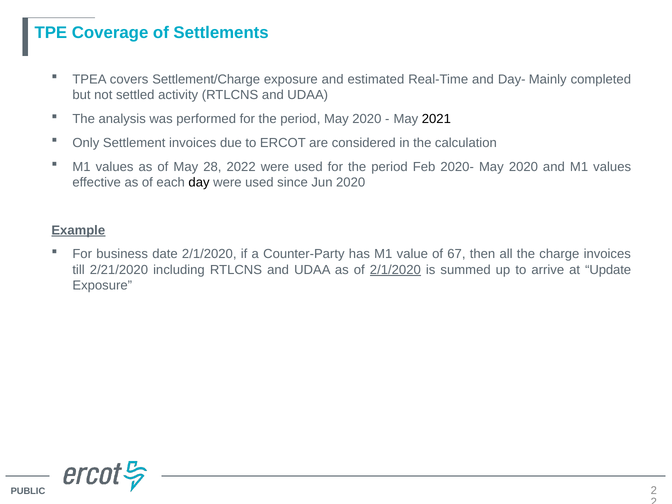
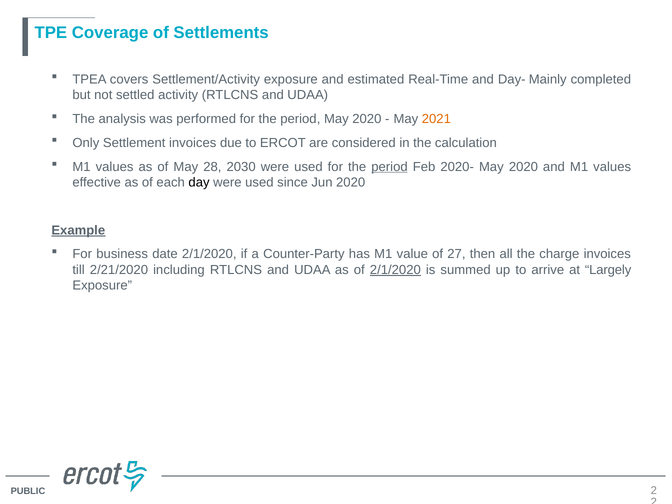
Settlement/Charge: Settlement/Charge -> Settlement/Activity (206, 79)
2021 colour: black -> orange (436, 119)
2022: 2022 -> 2030 (241, 167)
period underline: none -> present (389, 167)
67: 67 -> 27 (456, 254)
Update: Update -> Largely (608, 270)
